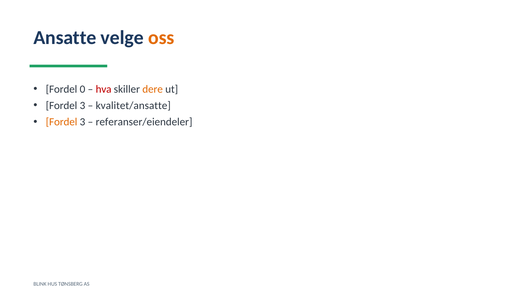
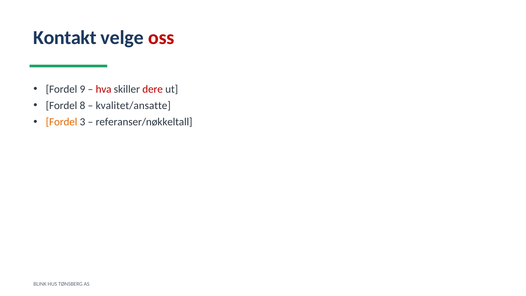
Ansatte: Ansatte -> Kontakt (65, 38)
oss colour: orange -> red (161, 38)
0: 0 -> 9 (82, 89)
dere colour: orange -> red (153, 89)
3: 3 -> 8 (82, 106)
referanser/eiendeler: referanser/eiendeler -> referanser/nøkkeltall (144, 122)
